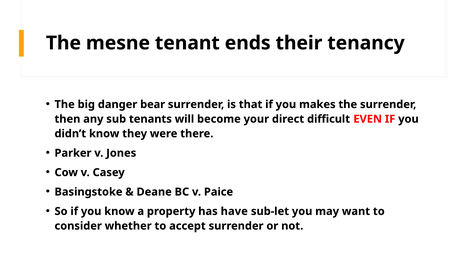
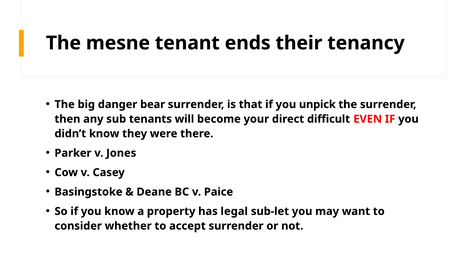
makes: makes -> unpick (317, 105)
have: have -> legal (234, 212)
